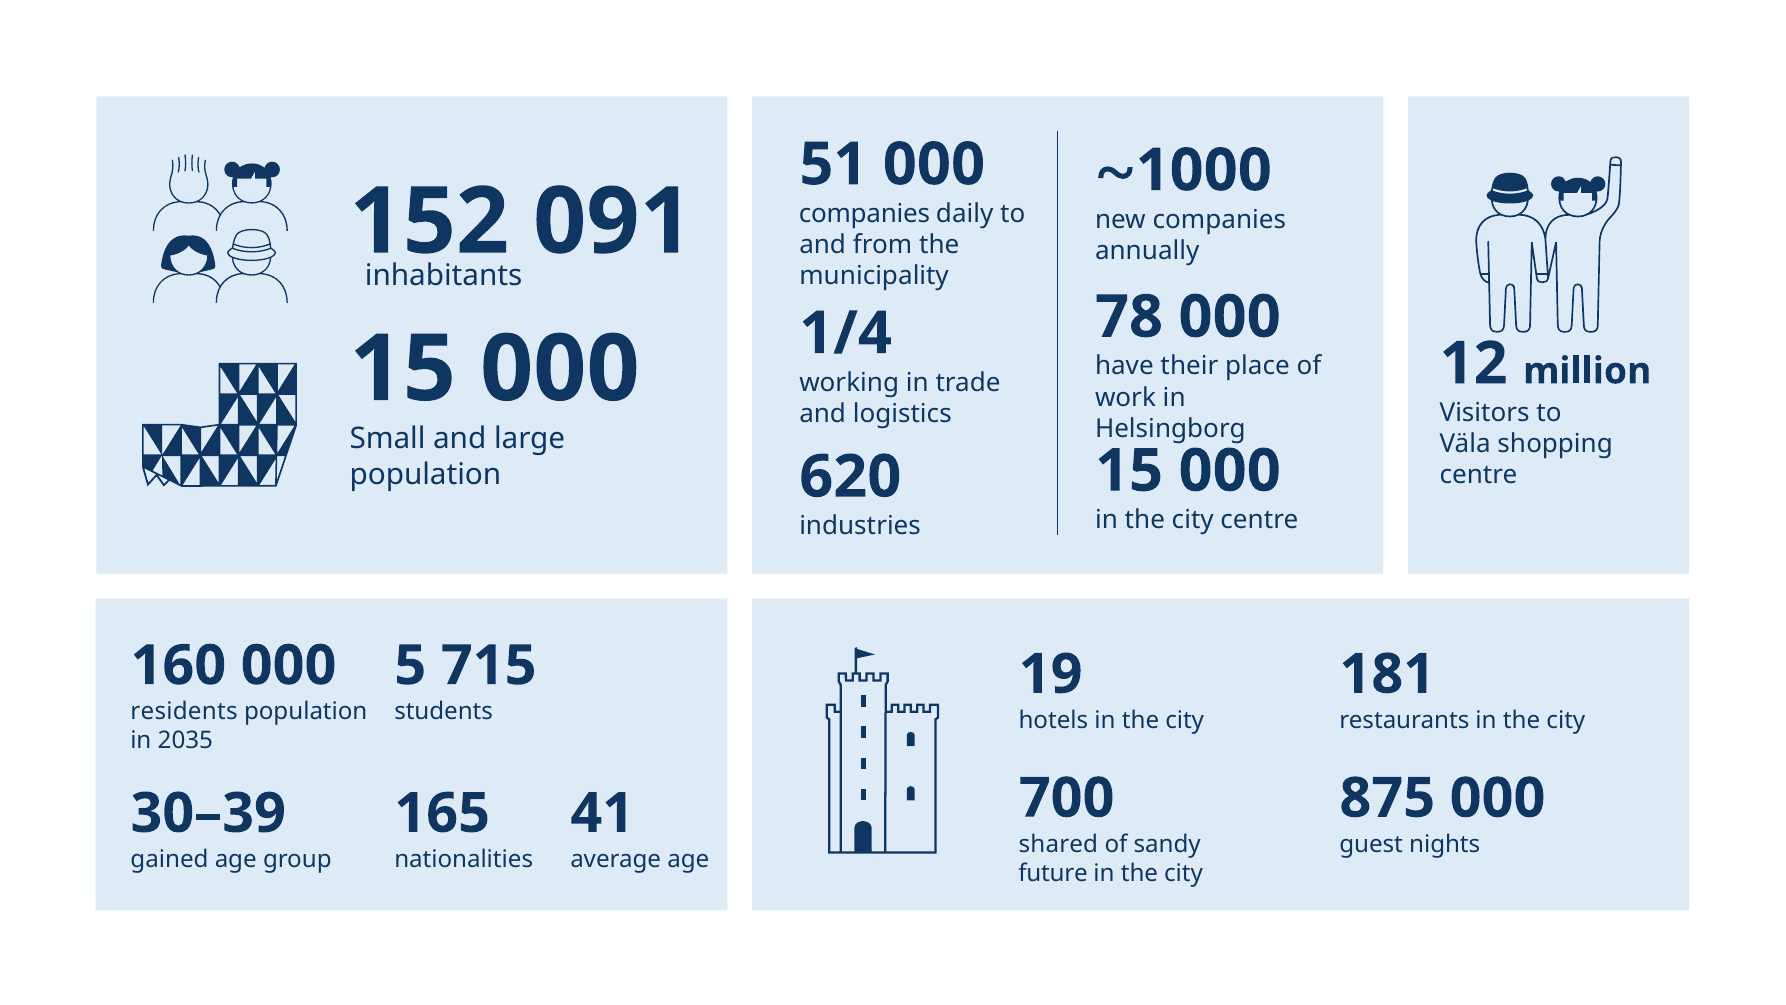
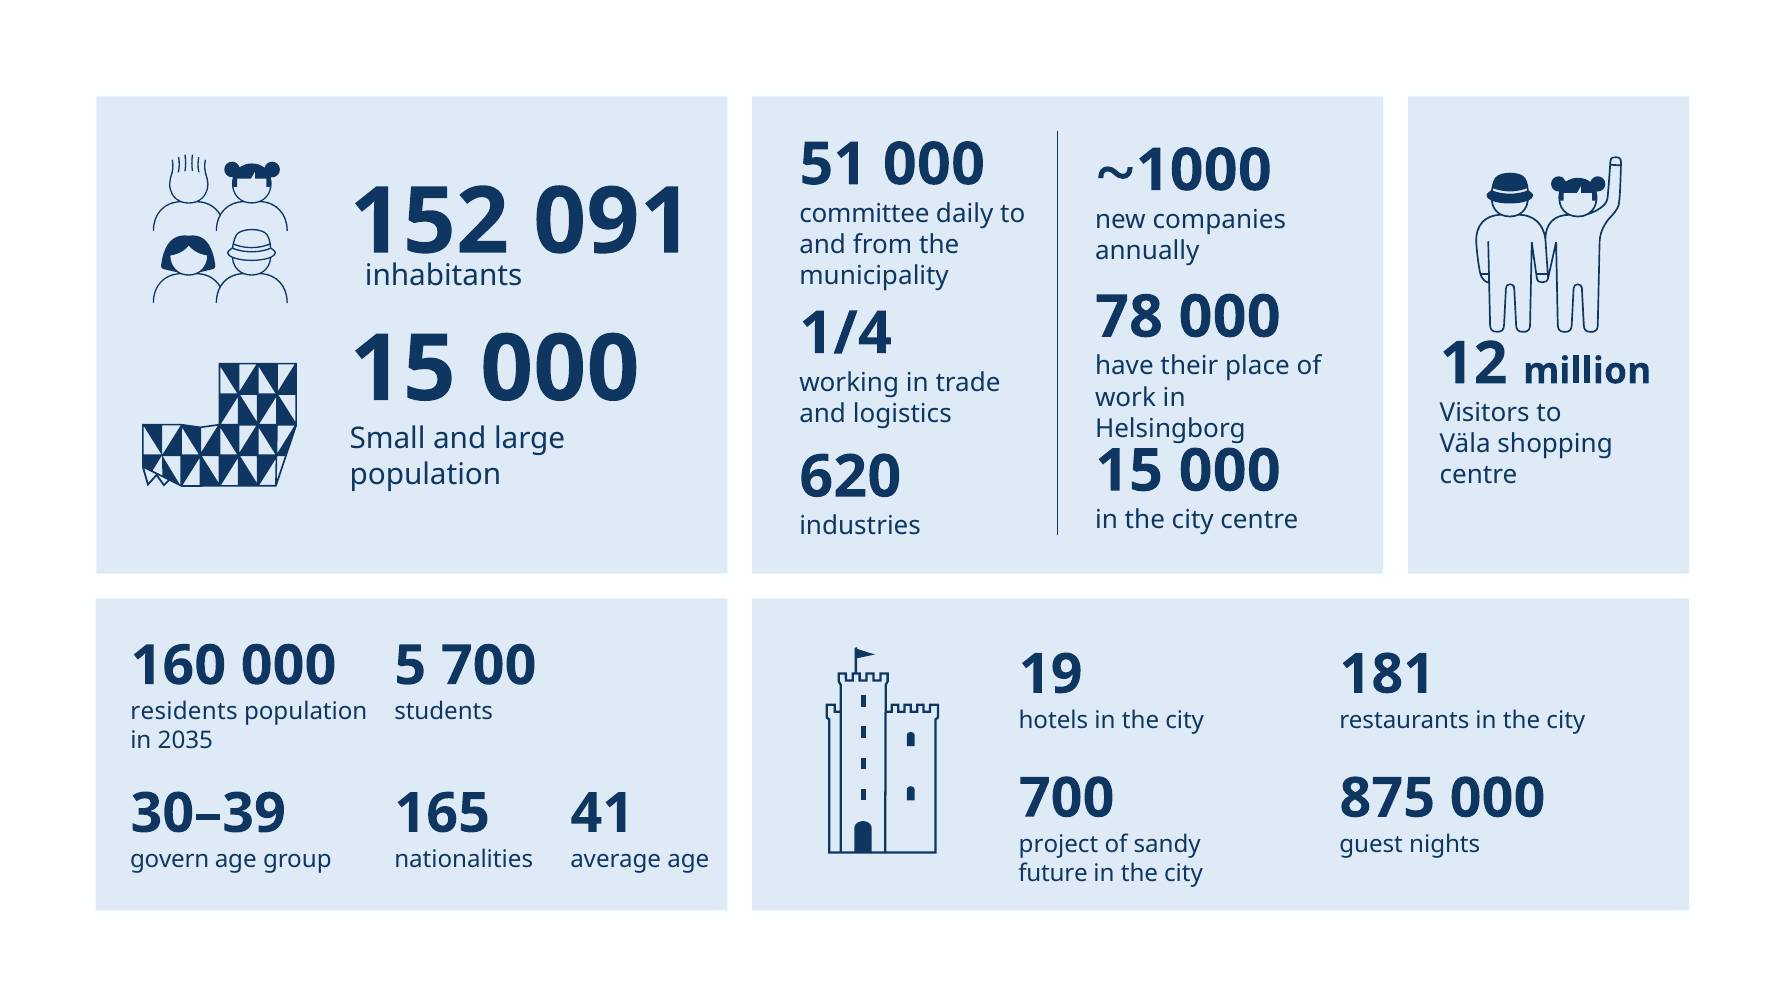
companies: companies -> committee (864, 214)
5 715: 715 -> 700 (489, 666)
shared: shared -> project (1059, 844)
gained: gained -> govern (170, 859)
